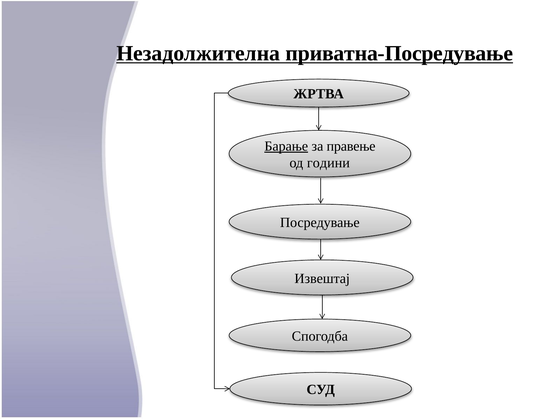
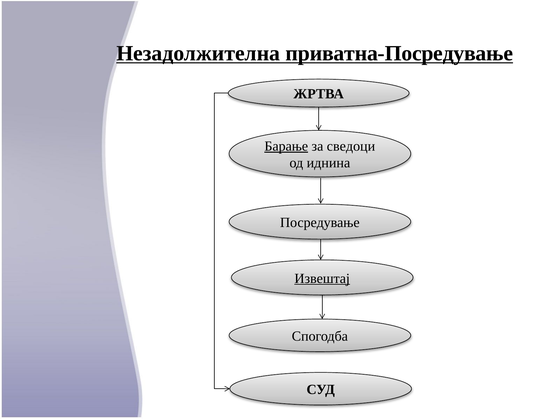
правење: правење -> сведоци (351, 146)
години: години -> иднина (328, 163)
Извештај underline: none -> present (322, 279)
